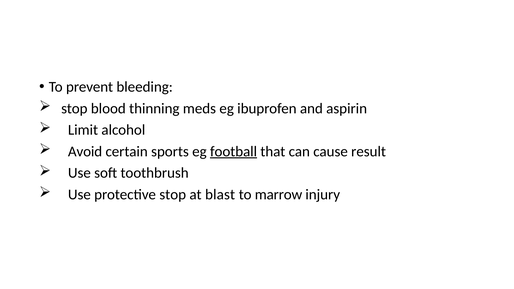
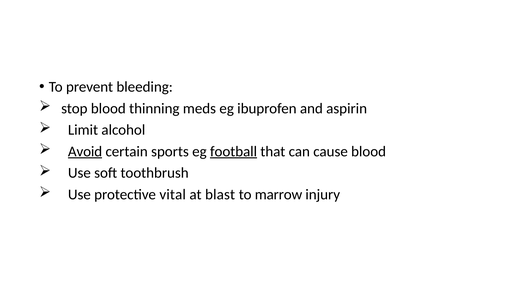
Avoid underline: none -> present (85, 152)
cause result: result -> blood (369, 152)
protective stop: stop -> vital (173, 195)
